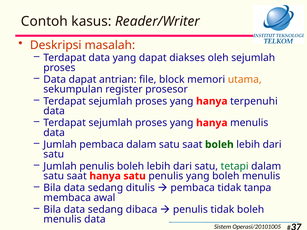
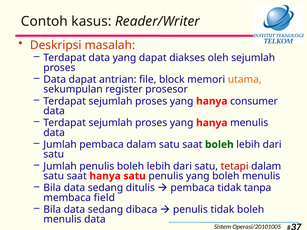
terpenuhi: terpenuhi -> consumer (254, 101)
tetapi colour: green -> red (235, 166)
awal: awal -> field (104, 198)
